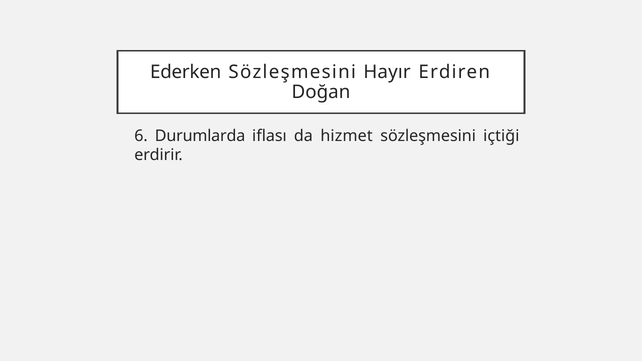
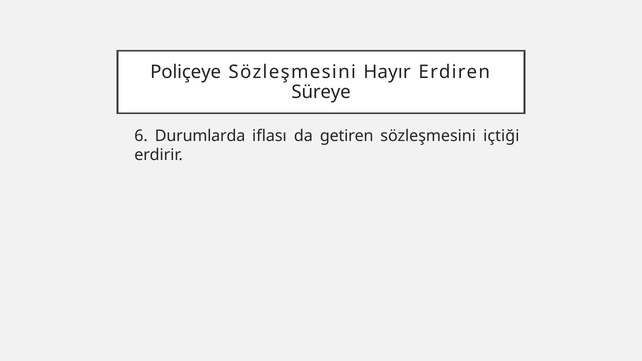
Ederken: Ederken -> Poliçeye (186, 72)
Doğan: Doğan -> Süreye (321, 92)
hizmet: hizmet -> getiren (347, 136)
